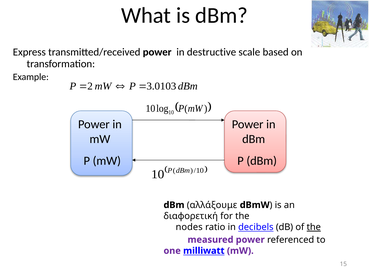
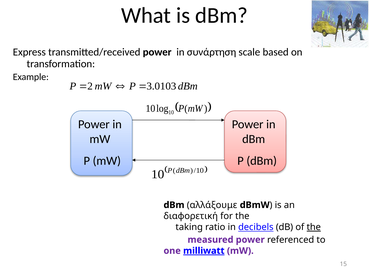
destructive: destructive -> συνάρτηση (212, 52)
nodes: nodes -> taking (189, 227)
milliwatt underline: none -> present (204, 251)
